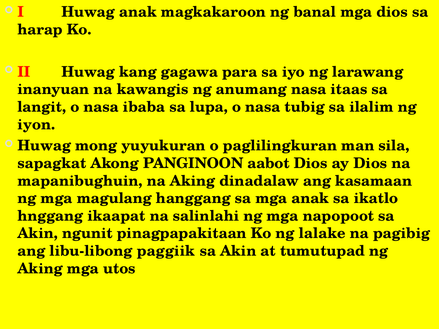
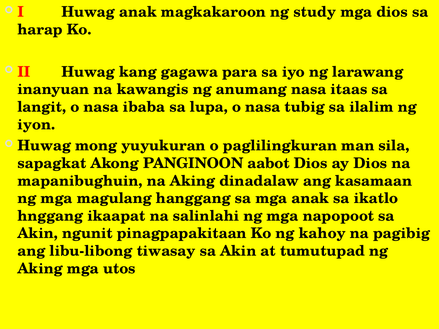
banal: banal -> study (315, 12)
lalake: lalake -> kahoy (322, 234)
paggiik: paggiik -> tiwasay (166, 251)
